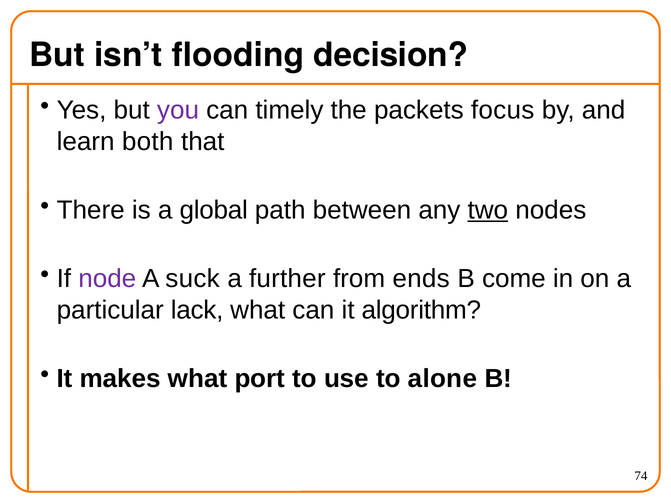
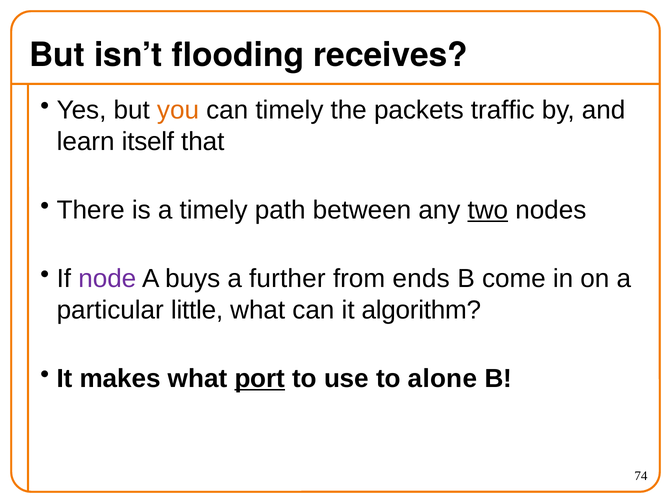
decision: decision -> receives (391, 55)
you colour: purple -> orange (178, 110)
focus: focus -> traffic (503, 110)
both: both -> itself (148, 142)
a global: global -> timely (214, 210)
suck: suck -> buys (193, 279)
lack: lack -> little (197, 310)
port underline: none -> present (260, 379)
